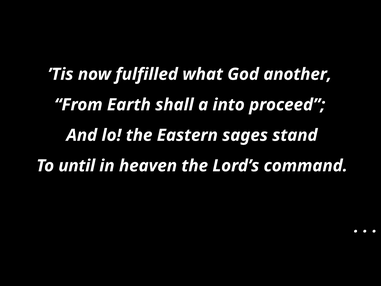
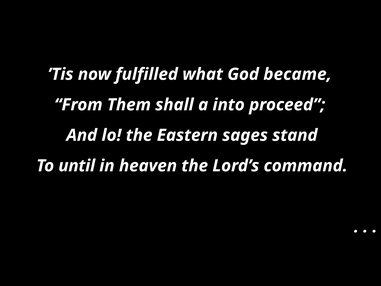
another: another -> became (297, 74)
Earth: Earth -> Them (129, 105)
